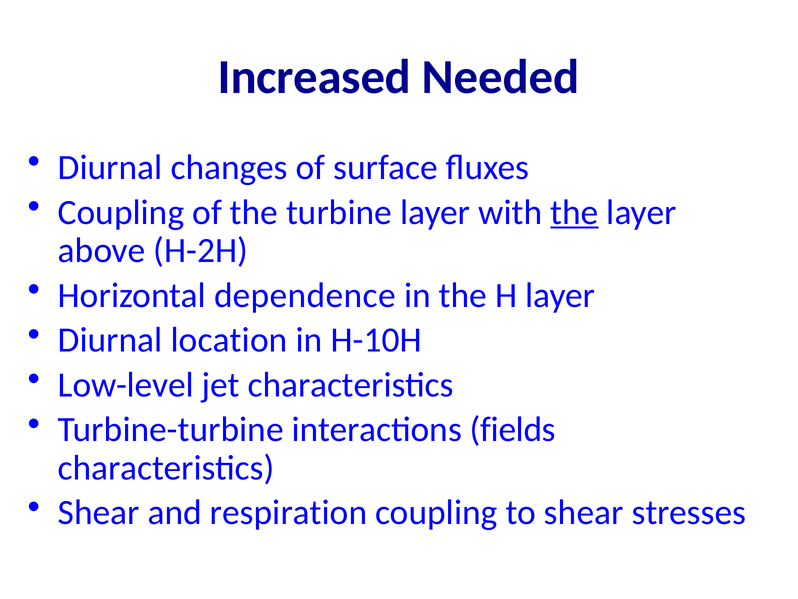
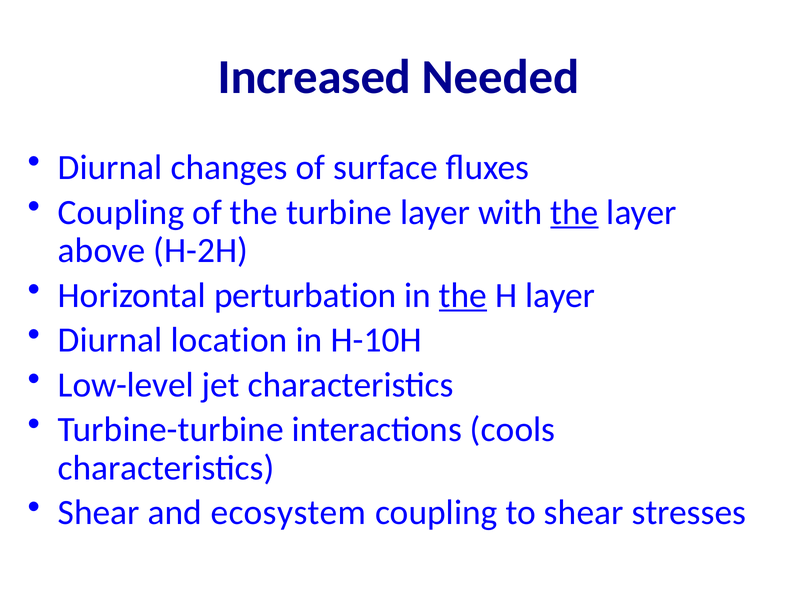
dependence: dependence -> perturbation (305, 295)
the underline: none -> present (463, 295)
fields: fields -> cools (513, 429)
respiration: respiration -> ecosystem (288, 512)
